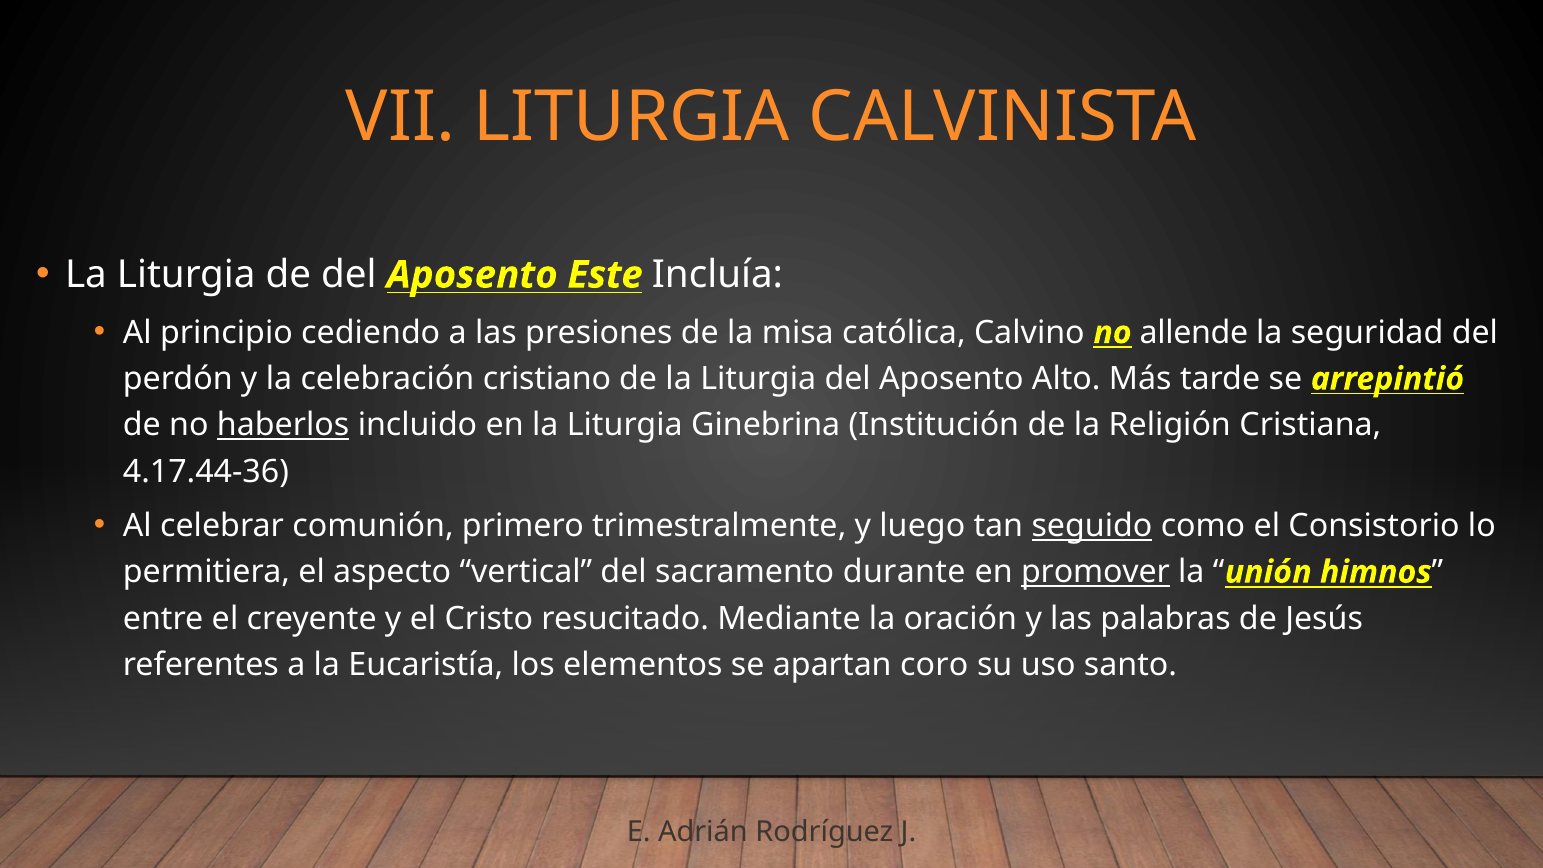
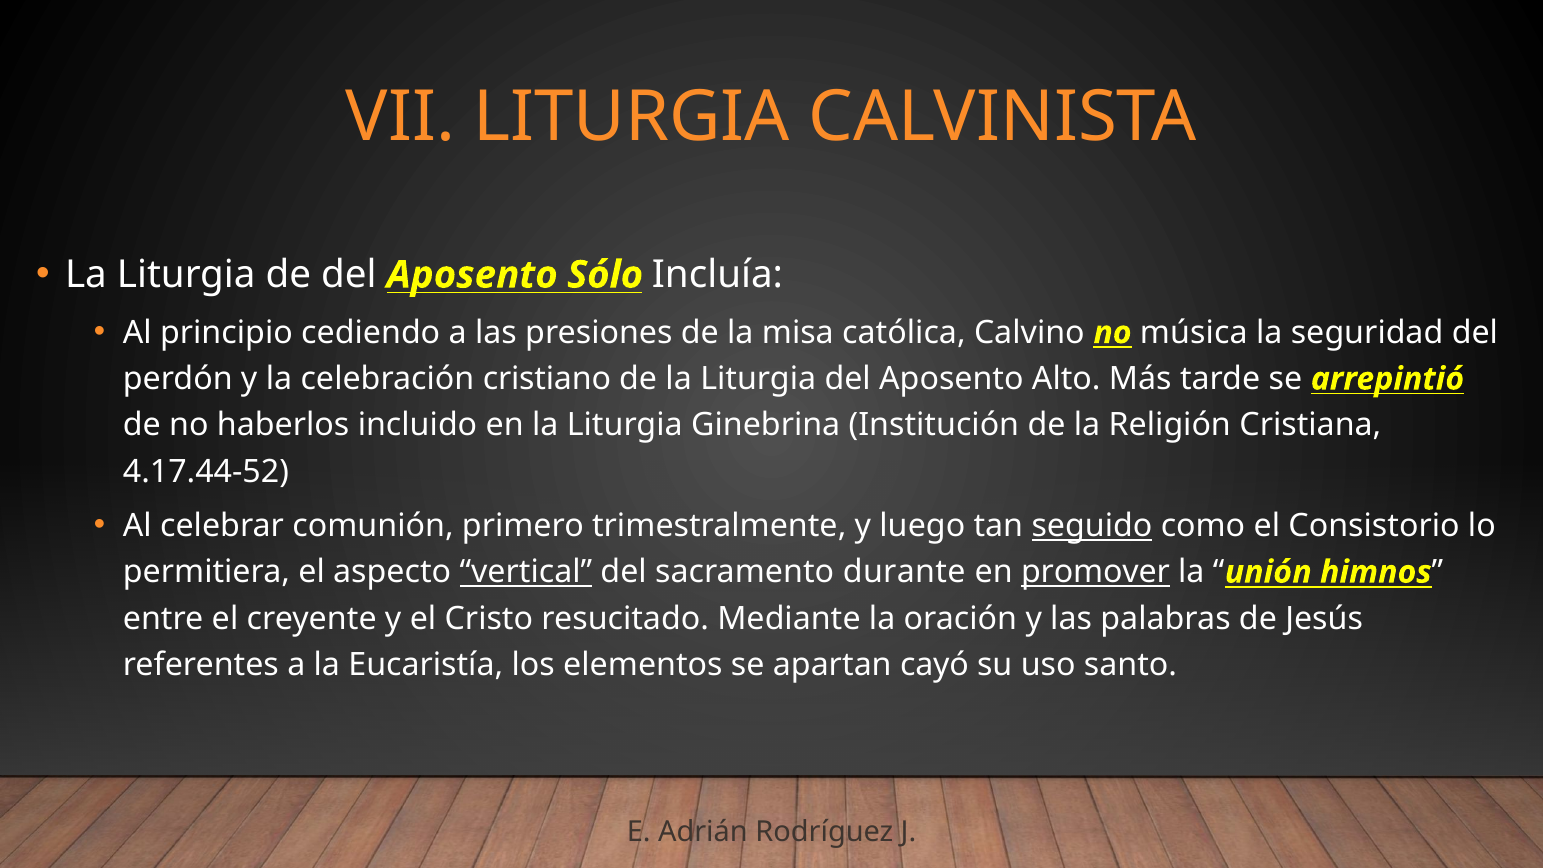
Este: Este -> Sólo (605, 275)
allende: allende -> música (1194, 333)
haberlos underline: present -> none (283, 425)
4.17.44-36: 4.17.44-36 -> 4.17.44-52 (206, 471)
vertical underline: none -> present (526, 572)
coro: coro -> cayó (934, 665)
